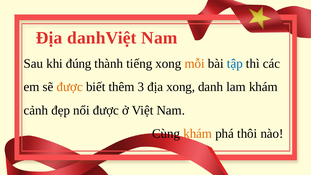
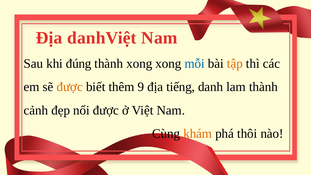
thành tiếng: tiếng -> xong (139, 64)
mỗi colour: orange -> blue (195, 64)
tập colour: blue -> orange (235, 64)
3: 3 -> 9 (141, 87)
địa xong: xong -> tiếng (181, 87)
lam khám: khám -> thành (263, 87)
